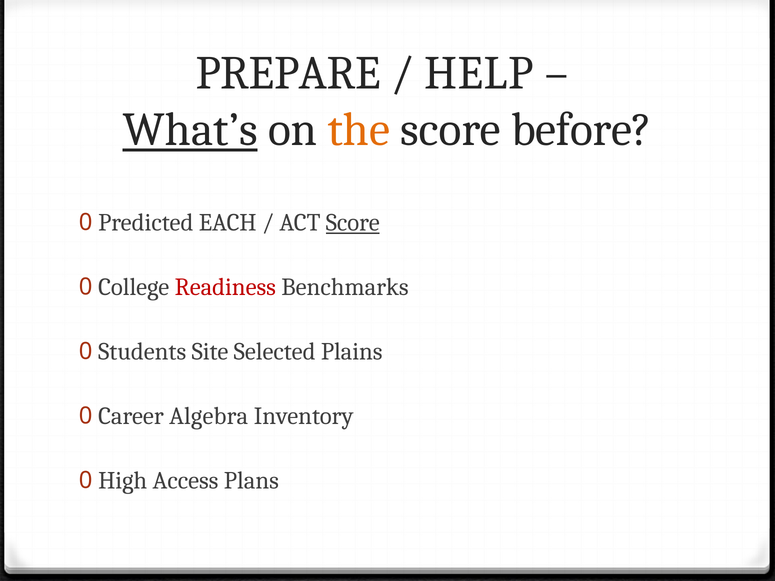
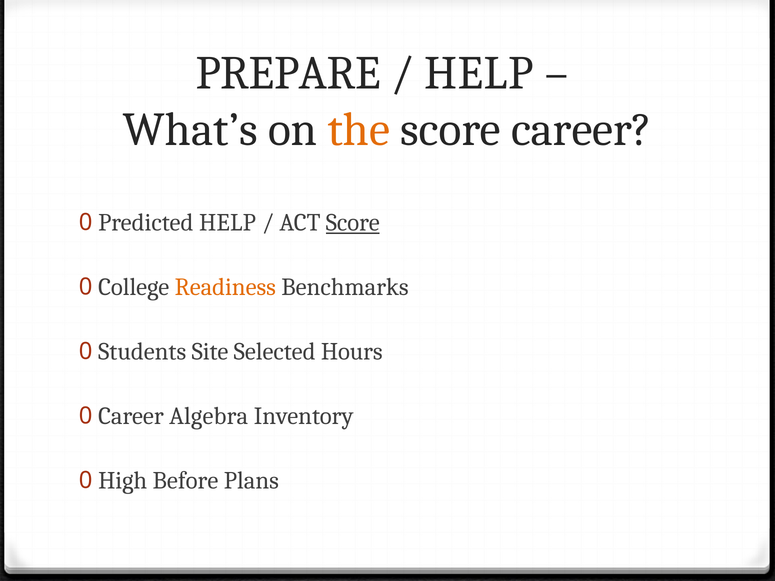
What’s underline: present -> none (190, 130)
score before: before -> career (581, 130)
Predicted EACH: EACH -> HELP (227, 223)
Readiness colour: red -> orange (225, 287)
Plains: Plains -> Hours (352, 352)
Access: Access -> Before (185, 481)
